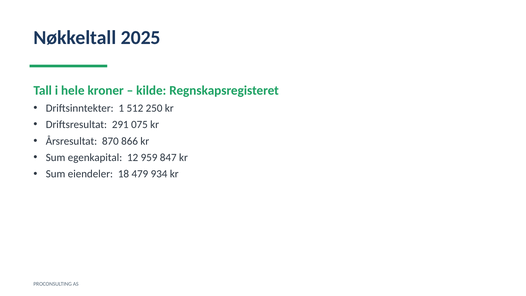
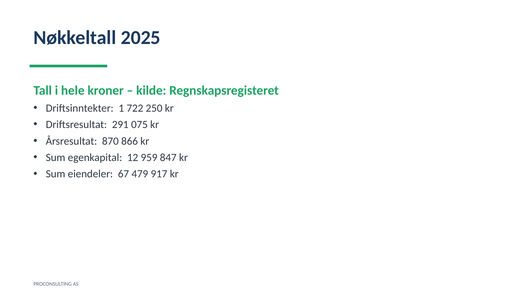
512: 512 -> 722 (135, 108)
18: 18 -> 67 (123, 174)
934: 934 -> 917 (159, 174)
